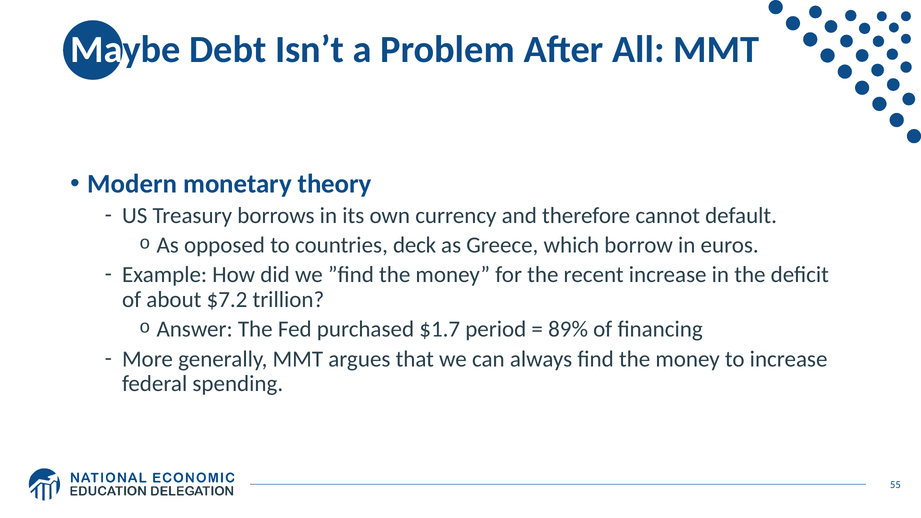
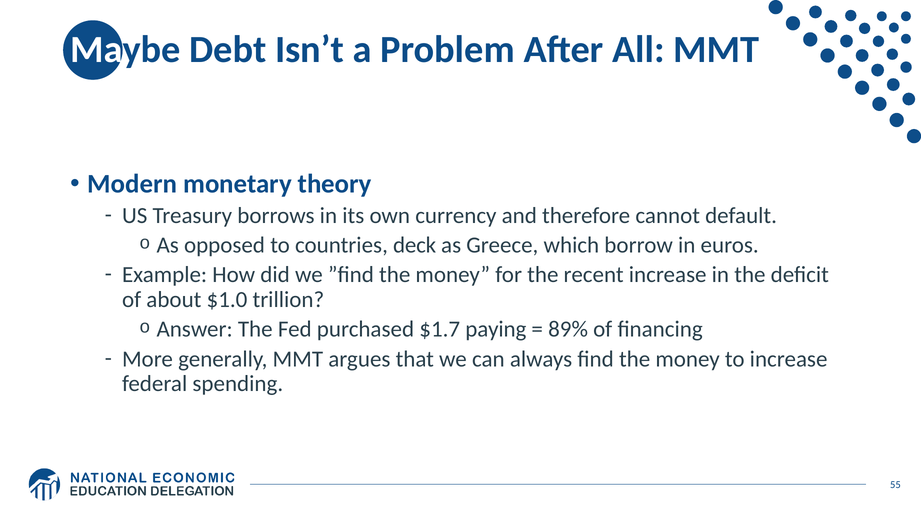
$7.2: $7.2 -> $1.0 (227, 300)
period: period -> paying (496, 329)
